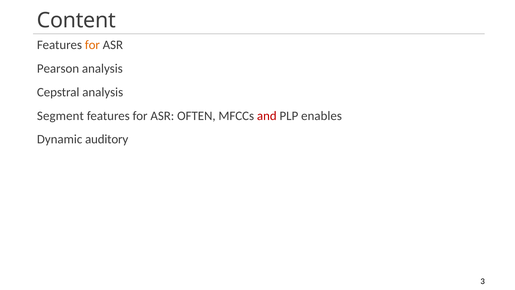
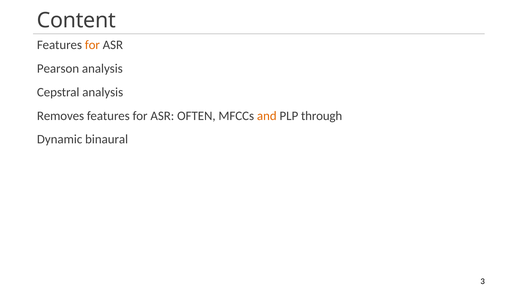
Segment: Segment -> Removes (61, 116)
and colour: red -> orange (267, 116)
enables: enables -> through (322, 116)
auditory: auditory -> binaural (107, 139)
